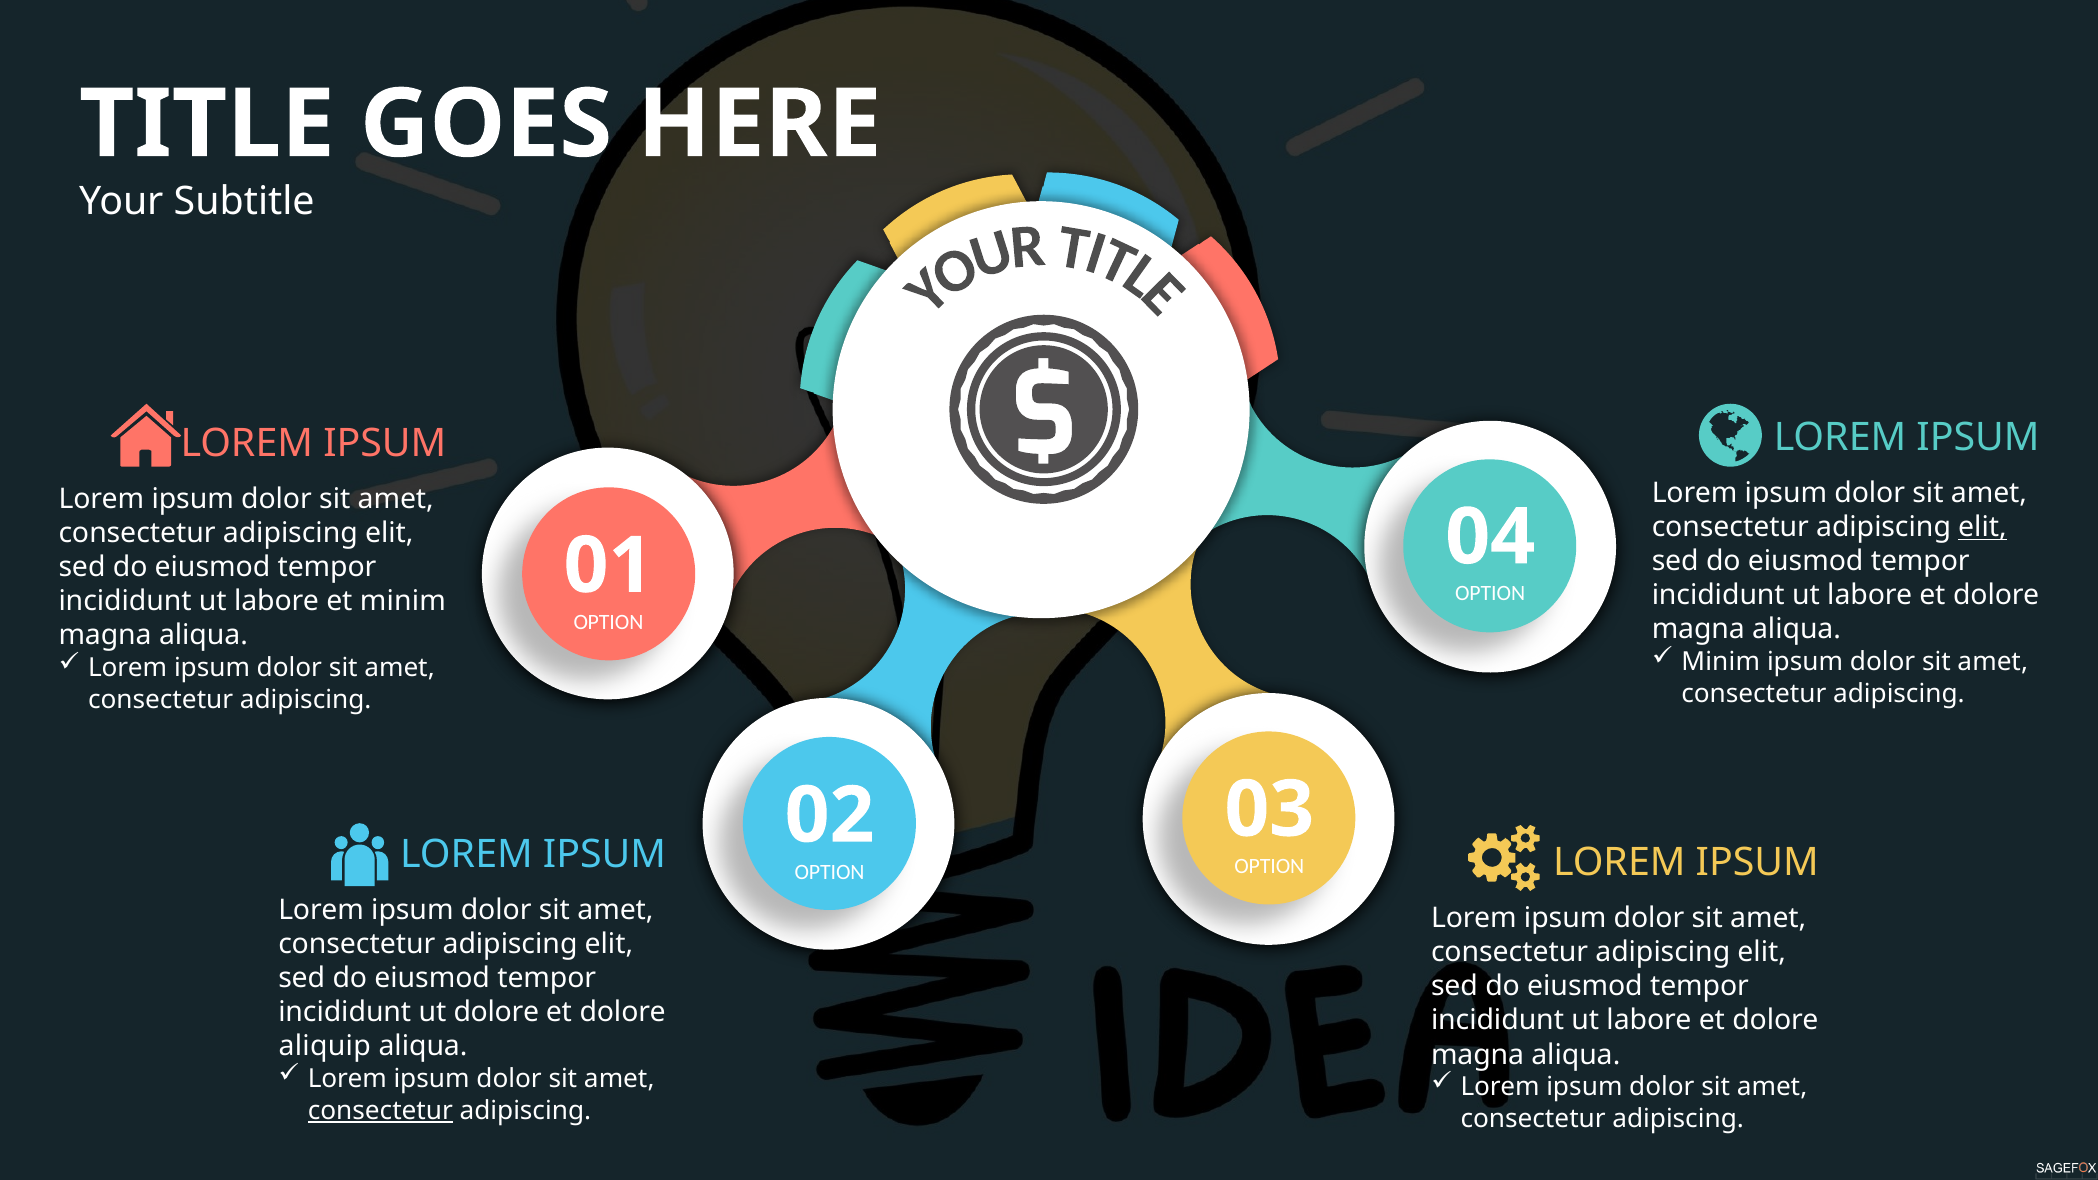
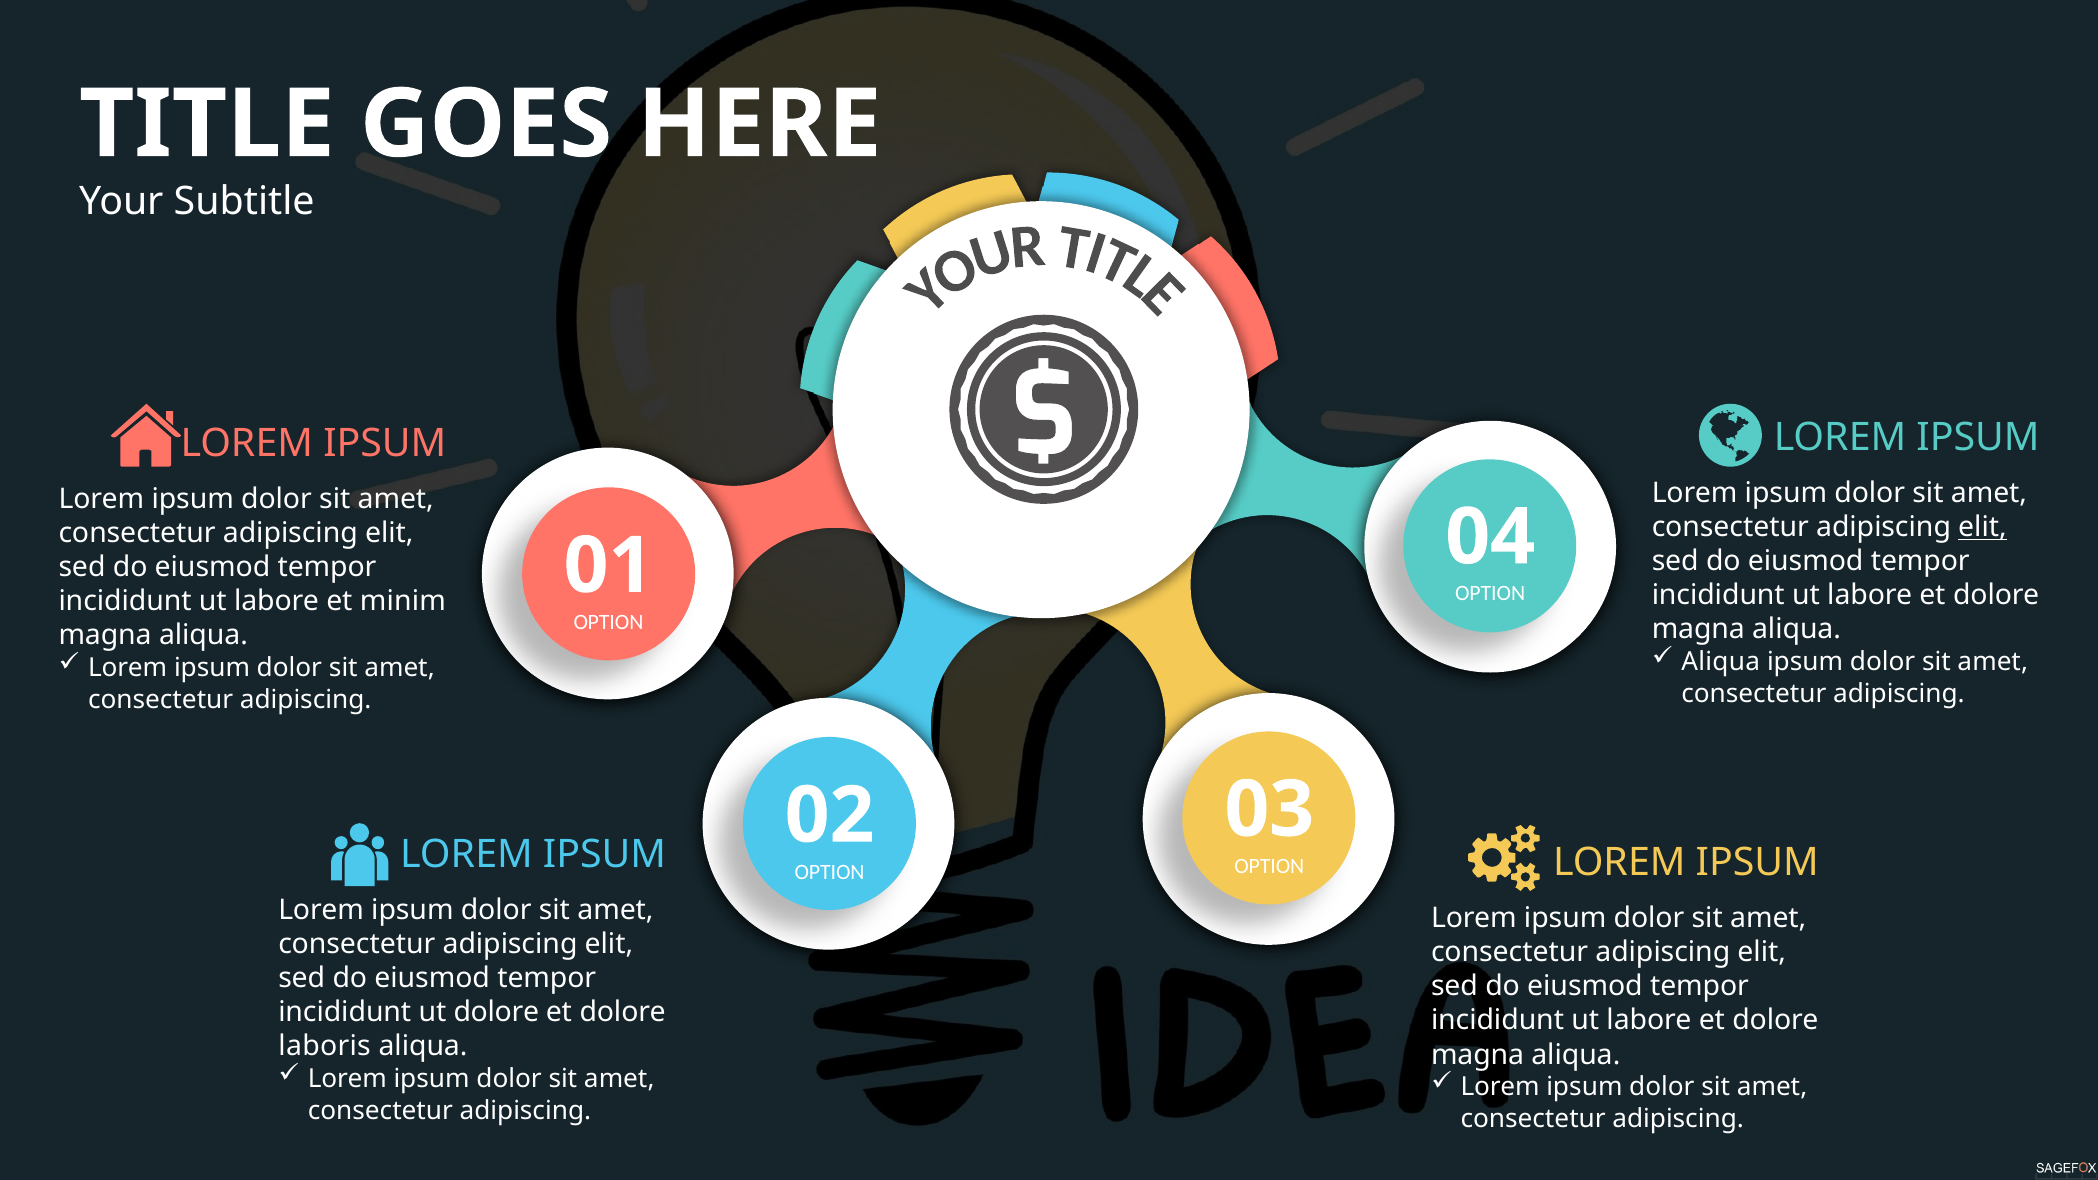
Minim: Minim -> Aliqua (1721, 662)
aliquip: aliquip -> laboris (325, 1047)
consectetur underline: present -> none (380, 1111)
